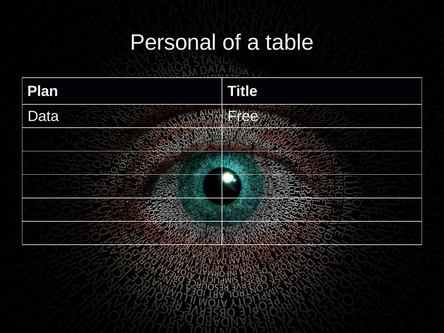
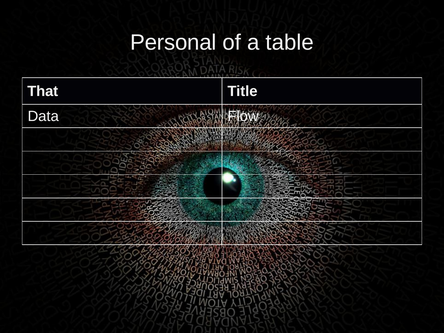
Plan: Plan -> That (43, 91)
Free: Free -> Flow (243, 116)
